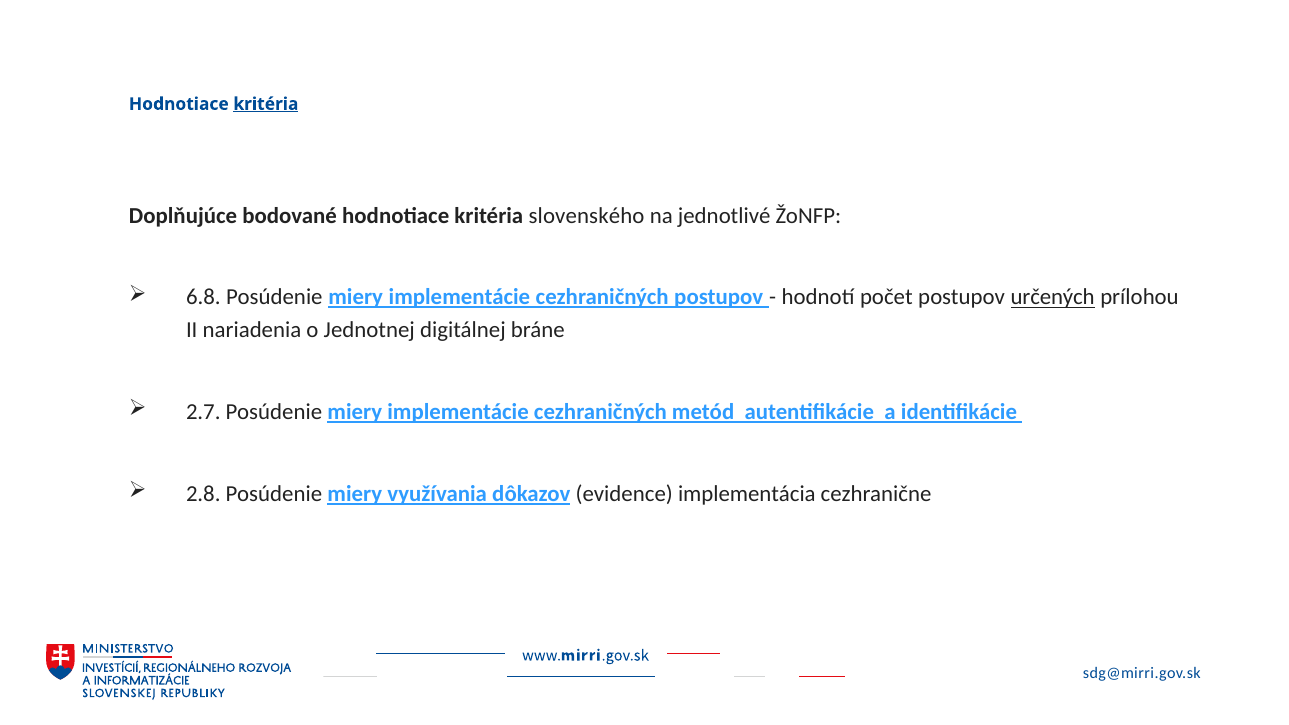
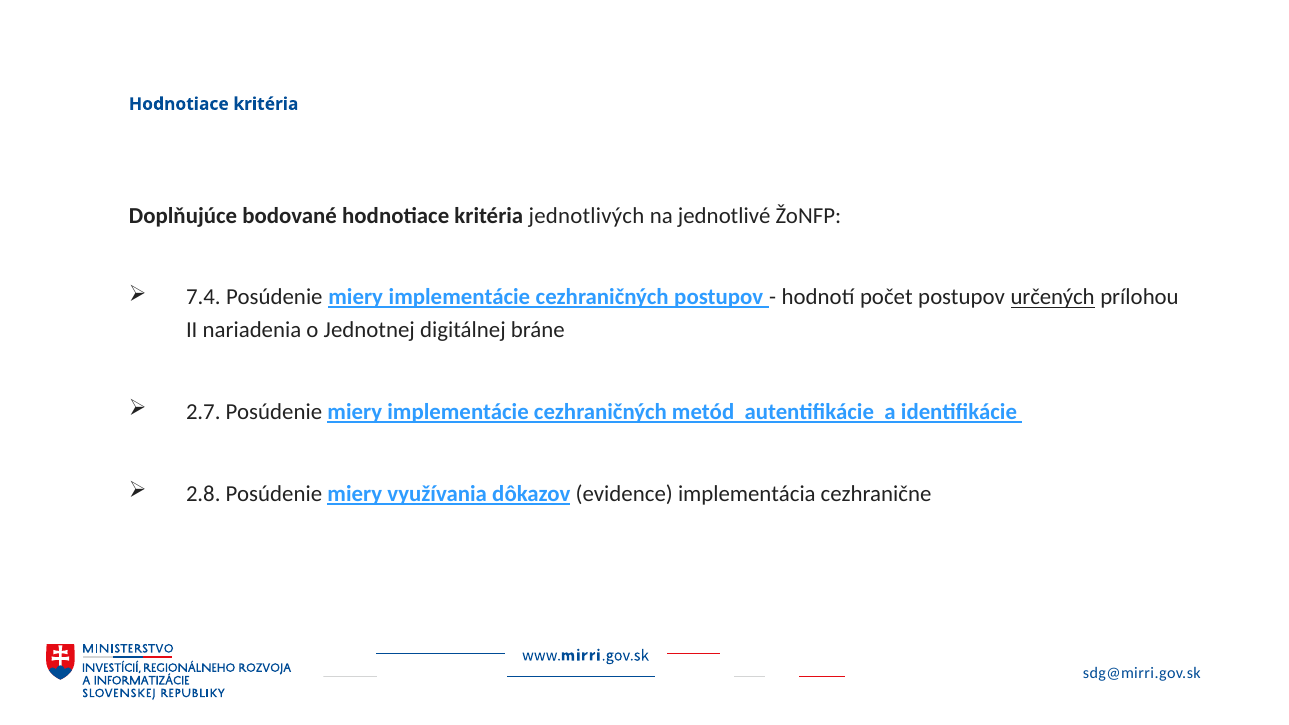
kritéria underline: present -> none (266, 104)
slovenského: slovenského -> jednotlivých (586, 216)
6.8: 6.8 -> 7.4 (203, 297)
